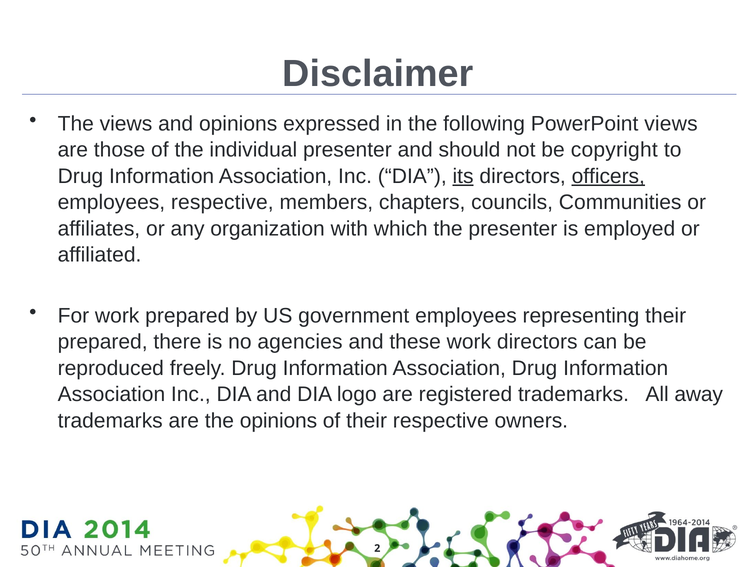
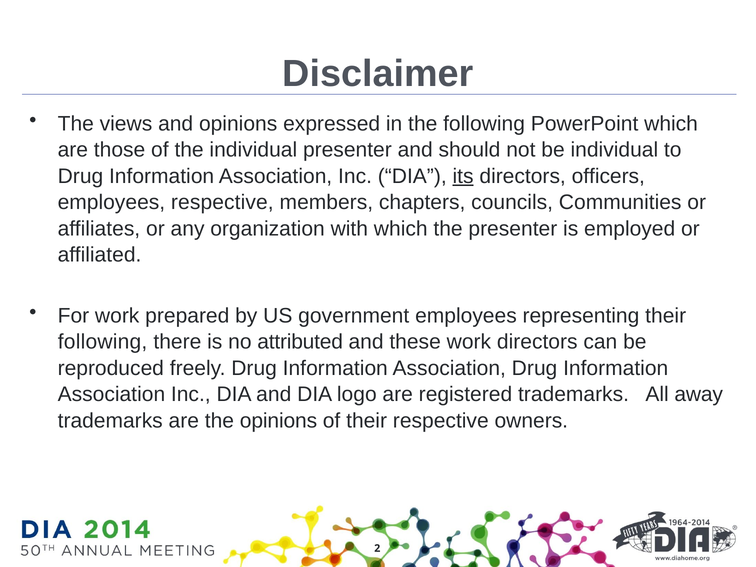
PowerPoint views: views -> which (671, 124)
be copyright: copyright -> individual (614, 150)
officers underline: present -> none (608, 176)
prepared: prepared -> following (103, 342)
agencies: agencies -> attributed (300, 342)
